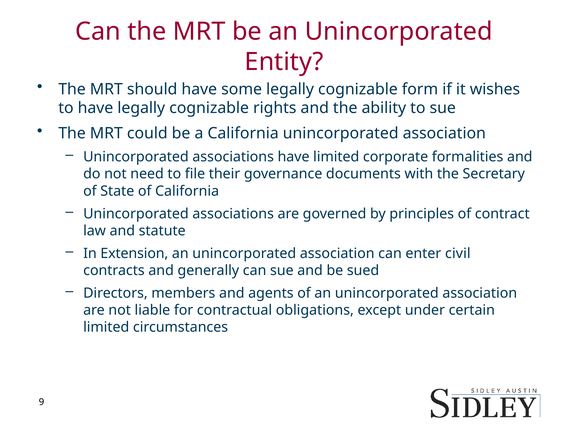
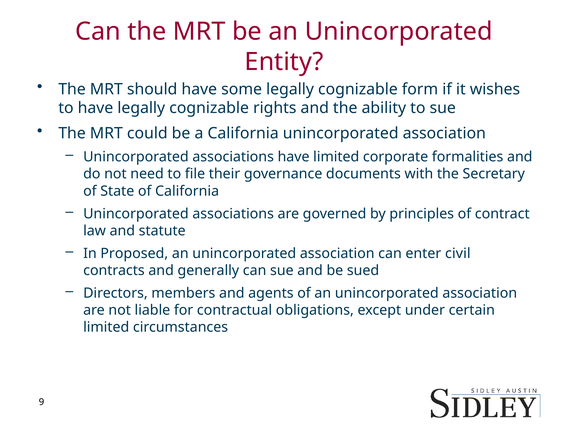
Extension: Extension -> Proposed (134, 253)
